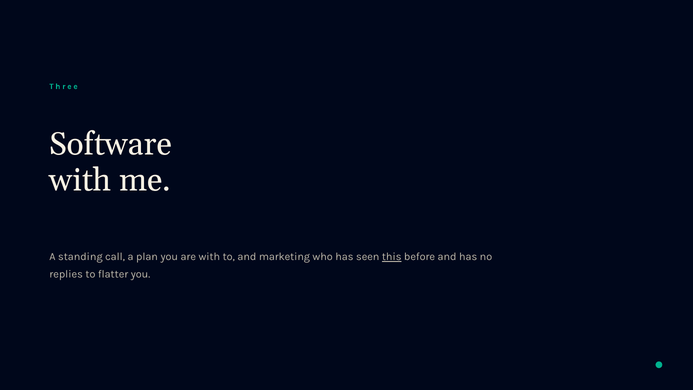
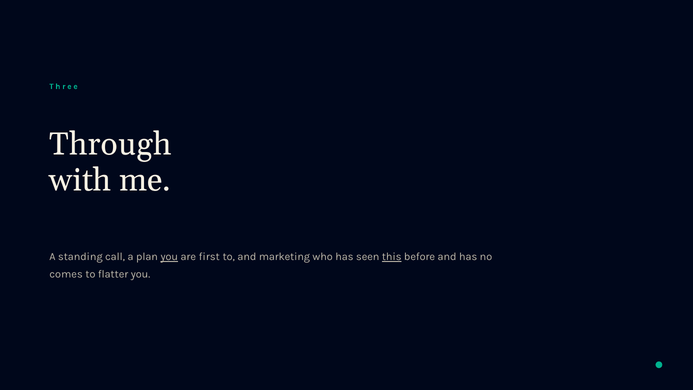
Software: Software -> Through (110, 144)
you underline: none -> present (169, 257)
are with: with -> first (209, 257)
replies: replies -> comes (66, 274)
